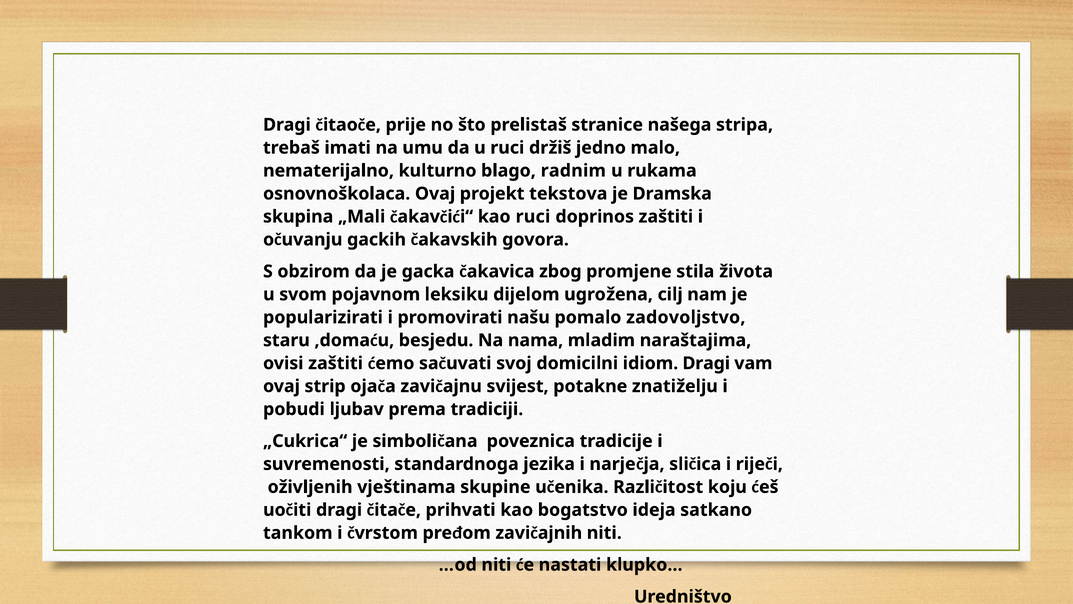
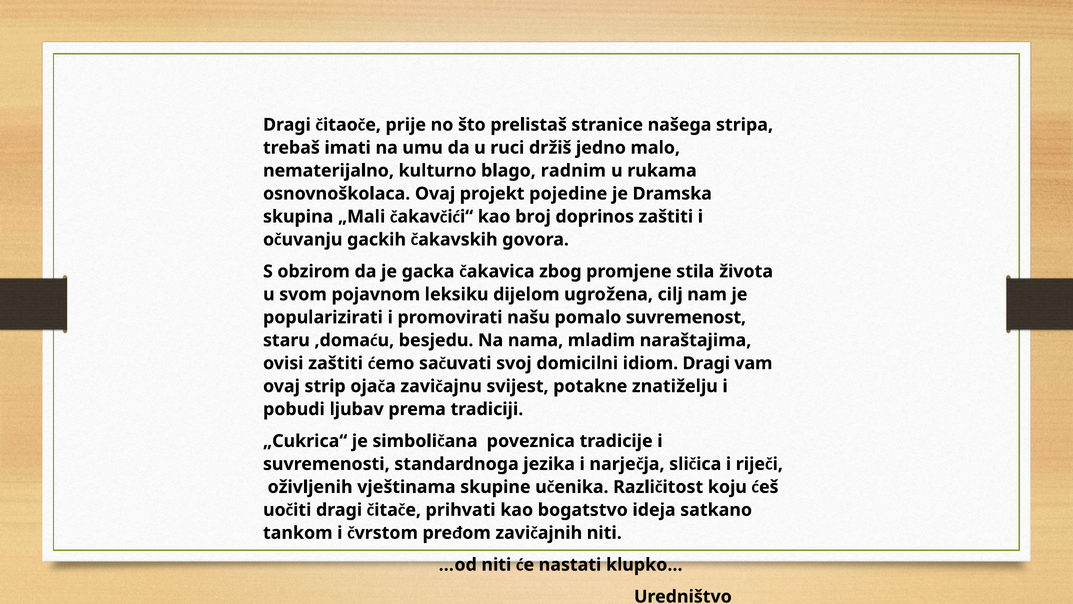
tekstova: tekstova -> pojedine (568, 194)
kao ruci: ruci -> broj (533, 216)
zadovoljstvo: zadovoljstvo -> suvremenost (686, 317)
